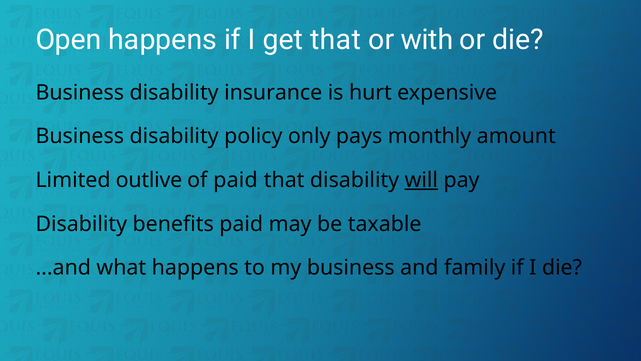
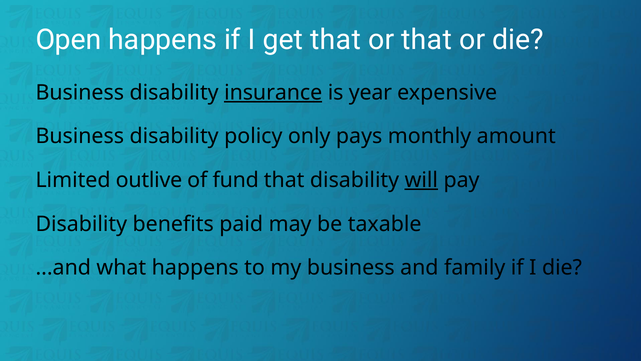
or with: with -> that (427, 40)
insurance underline: none -> present (273, 93)
hurt: hurt -> year (370, 93)
of paid: paid -> fund (236, 180)
